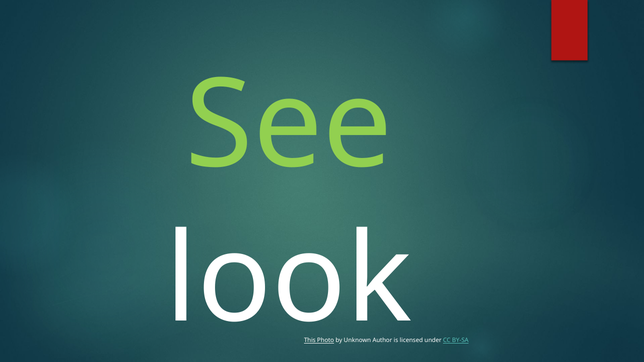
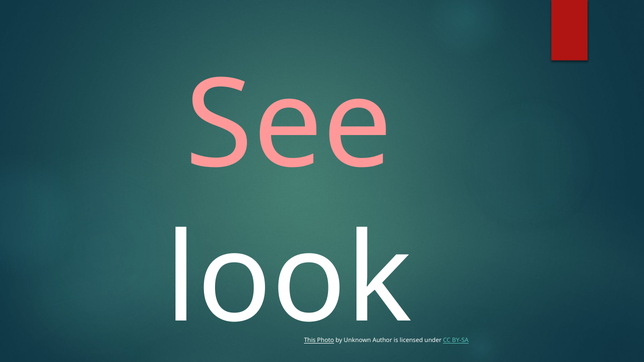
See colour: light green -> pink (289, 126)
